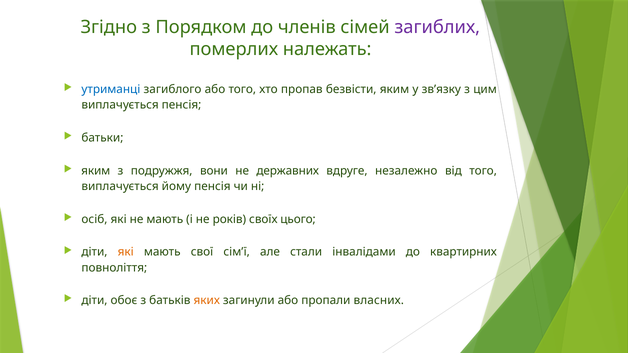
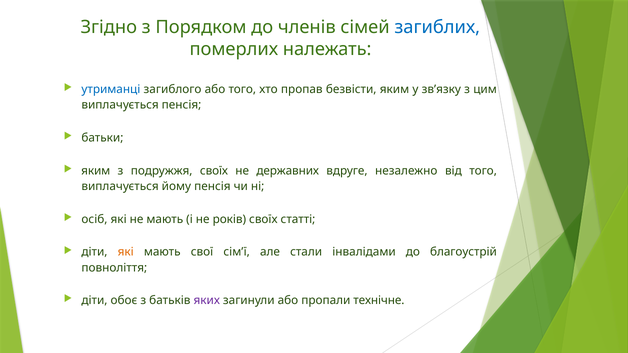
загиблих colour: purple -> blue (437, 27)
подружжя вони: вони -> своїх (214, 171)
цього: цього -> статті (298, 219)
квартирних: квартирних -> благоустрій (463, 252)
яких colour: orange -> purple (207, 301)
власних: власних -> технічне (379, 301)
